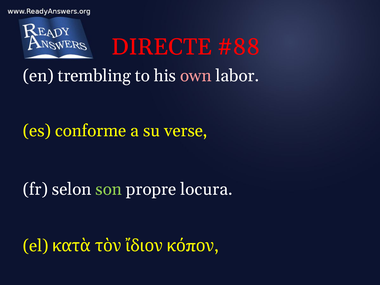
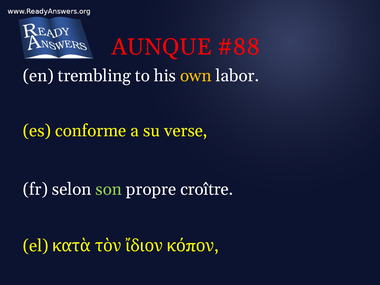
DIRECTE: DIRECTE -> AUNQUE (162, 47)
own colour: pink -> yellow (196, 76)
locura: locura -> croître (207, 189)
